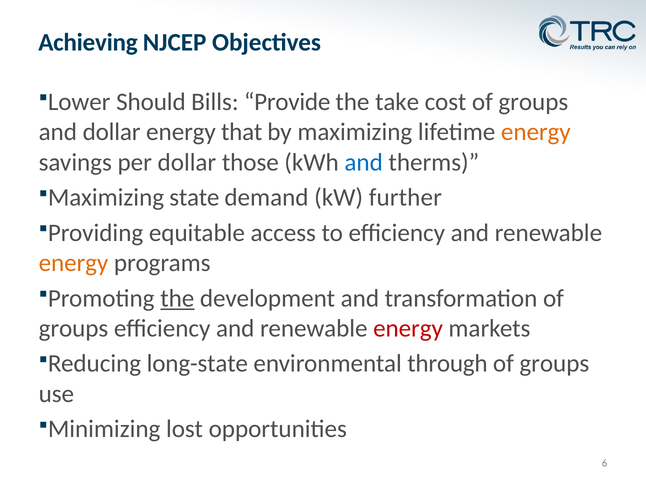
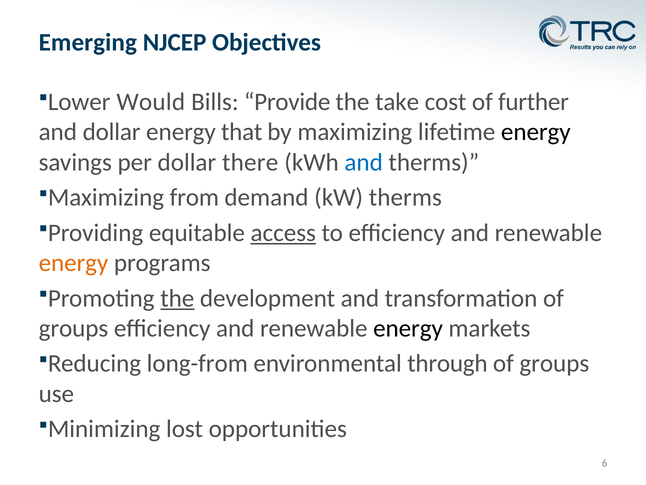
Achieving: Achieving -> Emerging (88, 42)
Should: Should -> Would (151, 102)
cost of groups: groups -> further (533, 102)
energy colour: orange -> black (536, 132)
those: those -> there (250, 162)
state: state -> from (194, 197)
kW further: further -> therms (405, 197)
access underline: none -> present (283, 233)
energy colour: red -> black (408, 328)
long-state: long-state -> long-from (197, 363)
